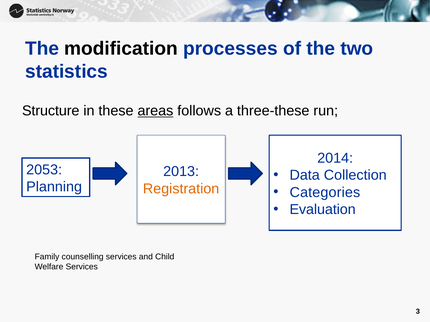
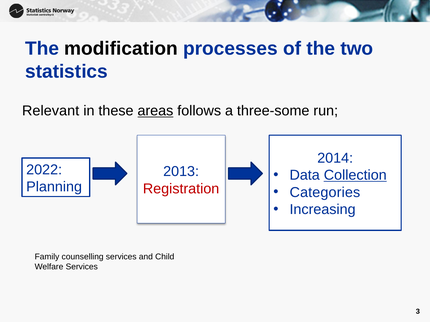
Structure: Structure -> Relevant (51, 111)
three-these: three-these -> three-some (273, 111)
2053: 2053 -> 2022 (44, 170)
Collection underline: none -> present (355, 175)
Registration colour: orange -> red (181, 189)
Evaluation: Evaluation -> Increasing (323, 210)
